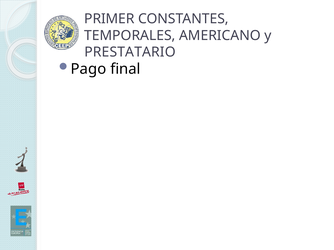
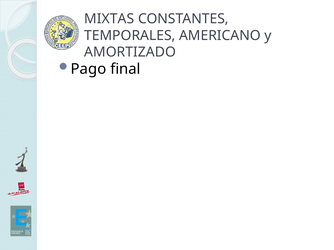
PRIMER: PRIMER -> MIXTAS (109, 19)
PRESTATARIO: PRESTATARIO -> AMORTIZADO (130, 52)
